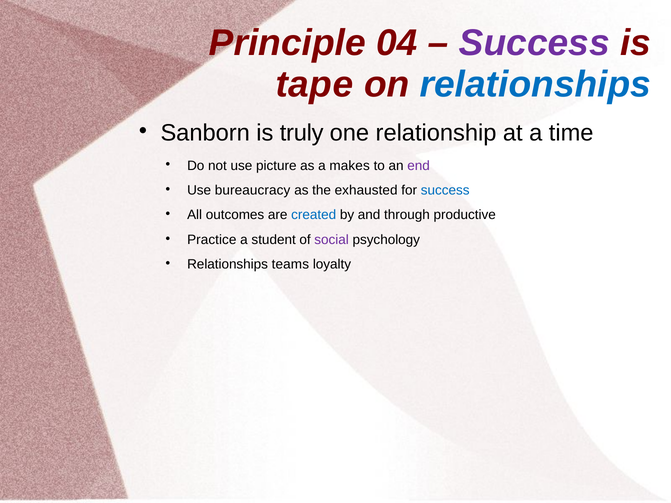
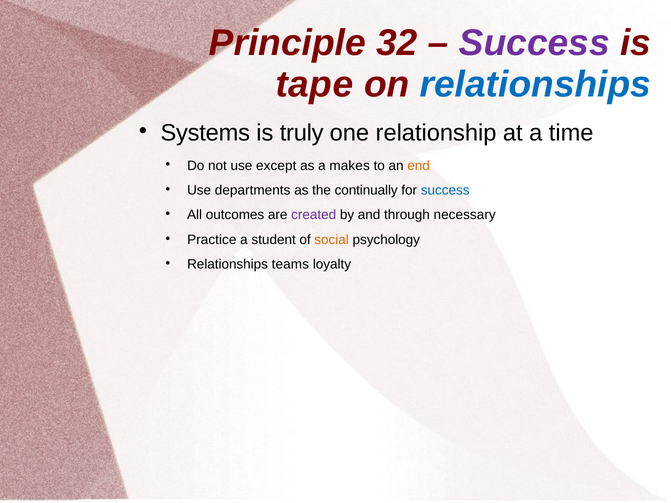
04: 04 -> 32 (397, 43)
Sanborn: Sanborn -> Systems (205, 133)
picture: picture -> except (276, 166)
end colour: purple -> orange (419, 166)
bureaucracy: bureaucracy -> departments (253, 190)
exhausted: exhausted -> continually (366, 190)
created colour: blue -> purple (314, 215)
productive: productive -> necessary (465, 215)
social colour: purple -> orange (332, 240)
